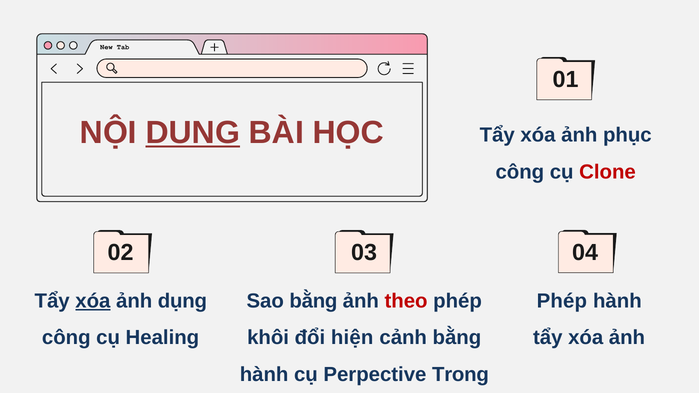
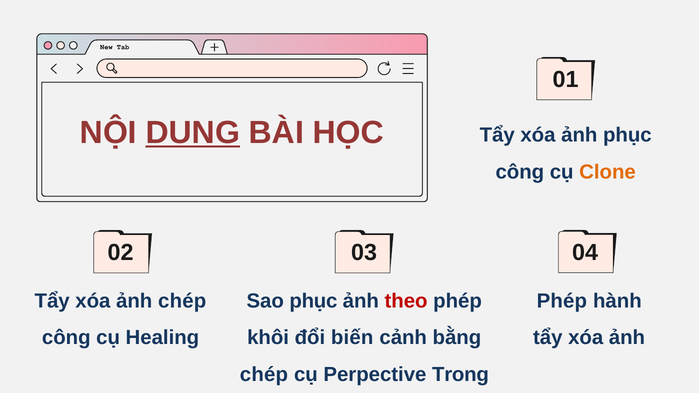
Clone colour: red -> orange (607, 172)
xóa underline: present -> none (93, 301)
ảnh dụng: dụng -> chép (182, 301)
Sao bằng: bằng -> phục (313, 301)
hiện: hiện -> biến (352, 338)
hành: hành -> chép (264, 375)
